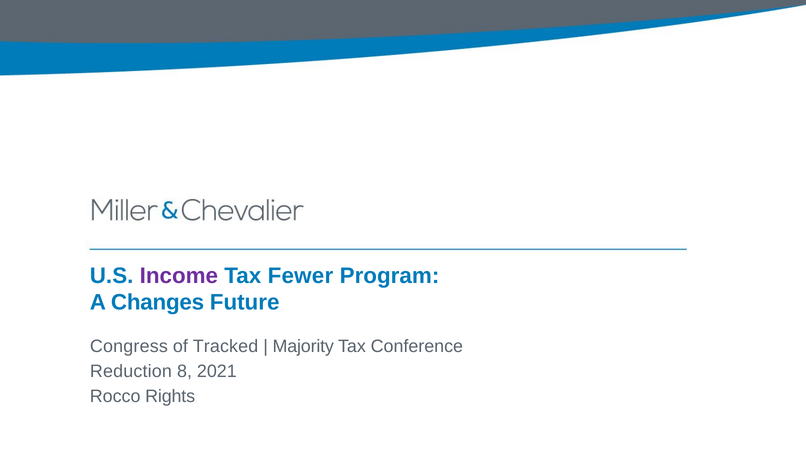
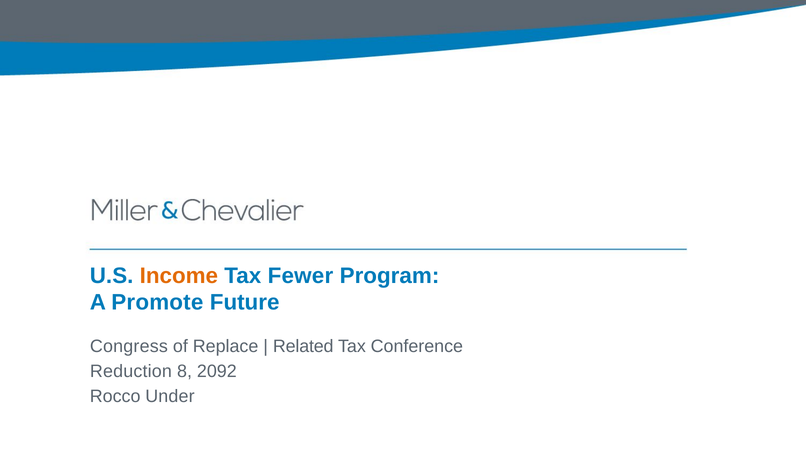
Income colour: purple -> orange (179, 275)
Changes: Changes -> Promote (157, 302)
Tracked: Tracked -> Replace (226, 346)
Majority: Majority -> Related (303, 346)
2021: 2021 -> 2092 (217, 371)
Rights: Rights -> Under (170, 396)
